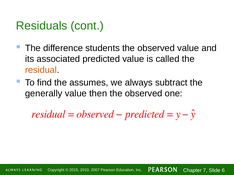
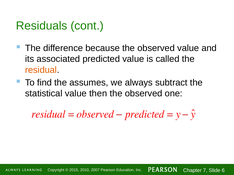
students: students -> because (103, 48)
generally: generally -> statistical (44, 94)
